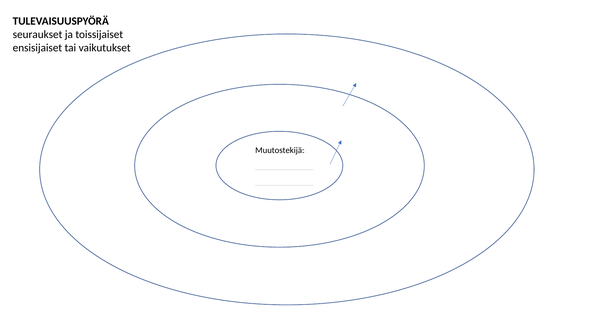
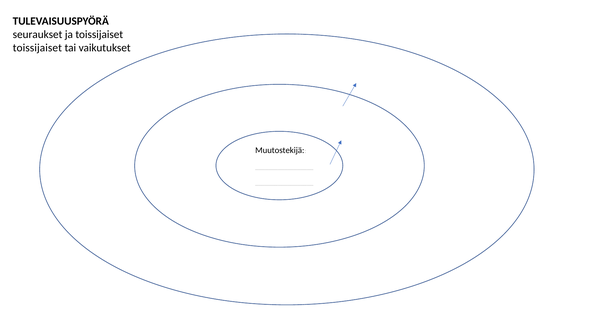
ensisijaiset: ensisijaiset -> toissijaiset (37, 48)
